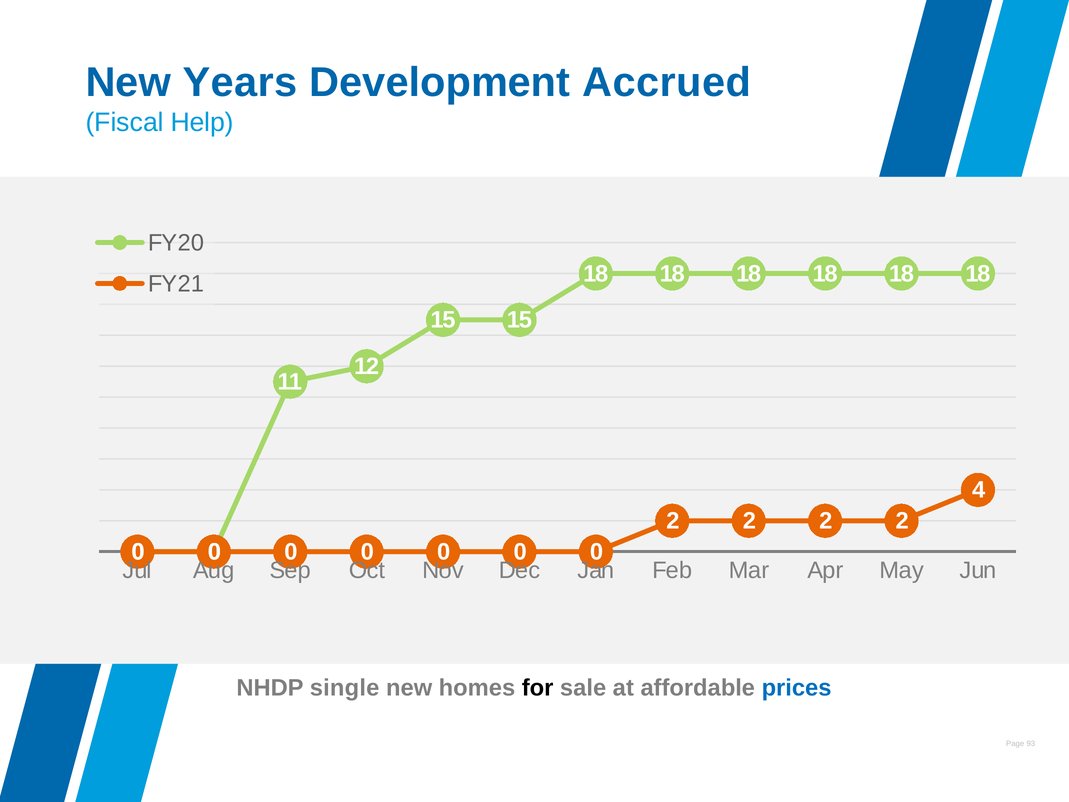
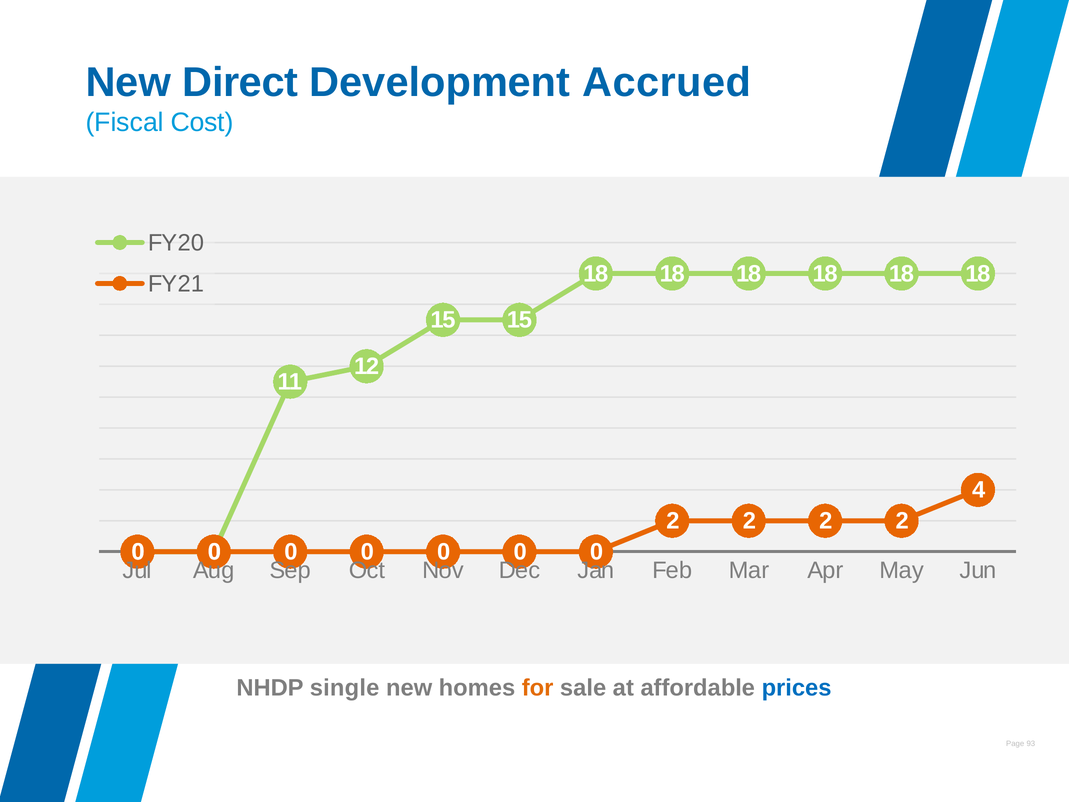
Years: Years -> Direct (240, 83)
Help: Help -> Cost (202, 123)
for colour: black -> orange (538, 688)
